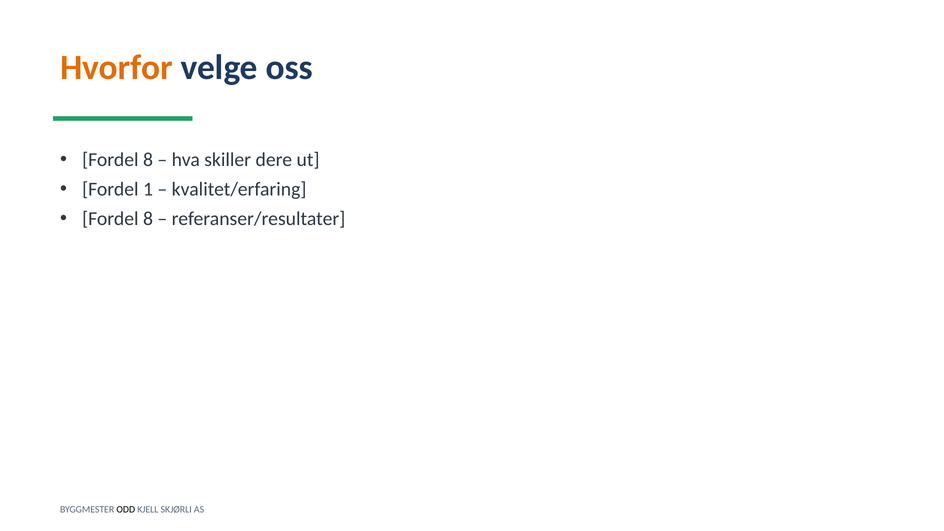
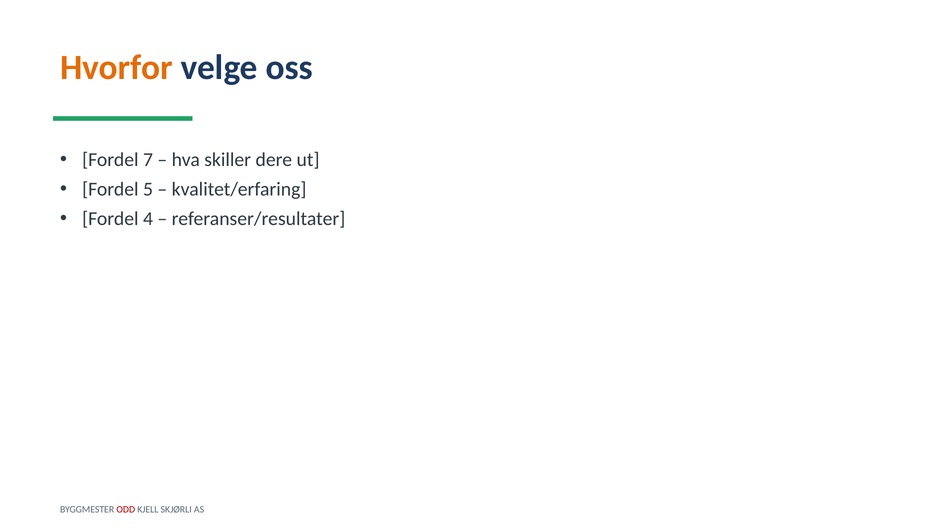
8: 8 -> 7 (148, 160)
1: 1 -> 5 (148, 189)
8: 8 -> 4 (148, 219)
ODD colour: black -> red (126, 509)
